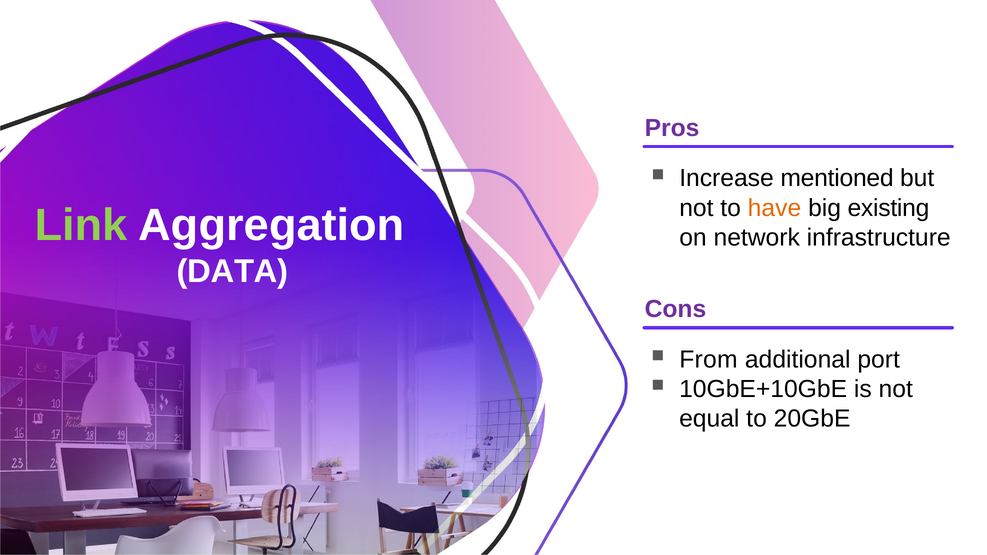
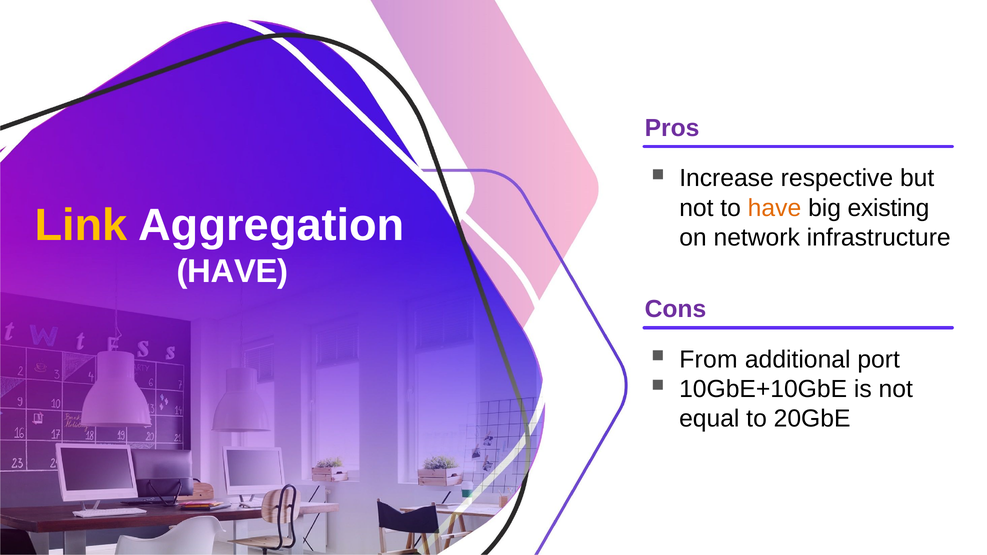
mentioned: mentioned -> respective (837, 178)
Link colour: light green -> yellow (81, 226)
DATA: DATA -> HAVE (232, 272)
